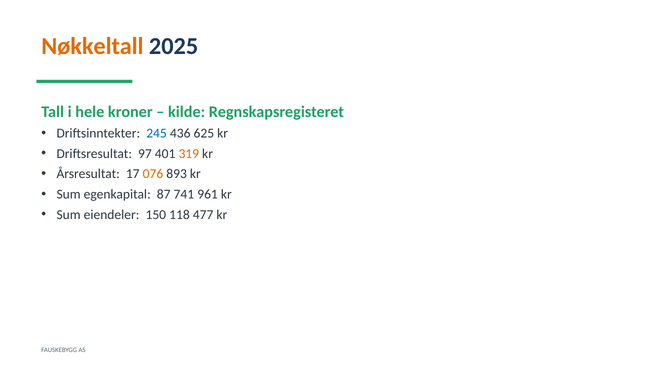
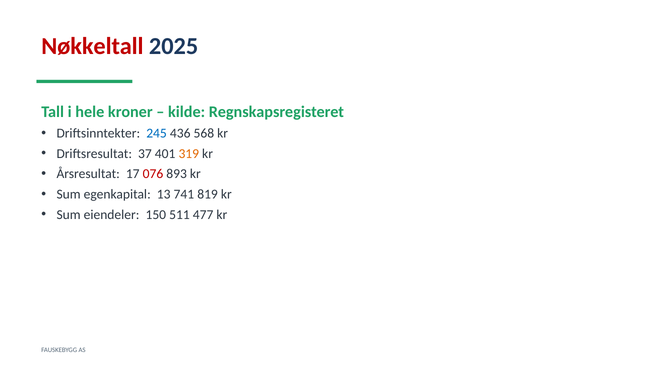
Nøkkeltall colour: orange -> red (92, 46)
625: 625 -> 568 (204, 133)
97: 97 -> 37 (145, 154)
076 colour: orange -> red (153, 174)
87: 87 -> 13 (164, 194)
961: 961 -> 819 (208, 194)
118: 118 -> 511 (179, 215)
